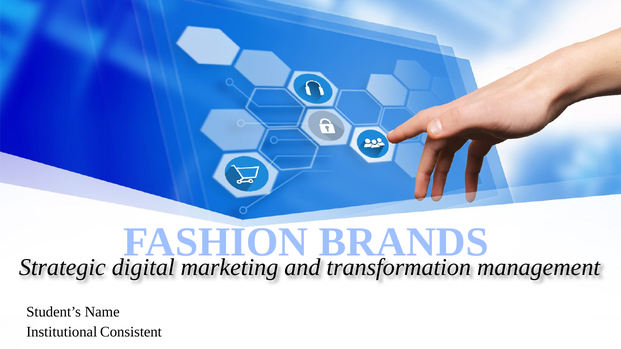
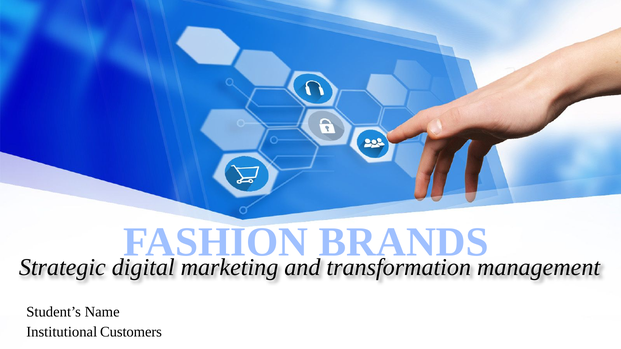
Consistent: Consistent -> Customers (131, 332)
